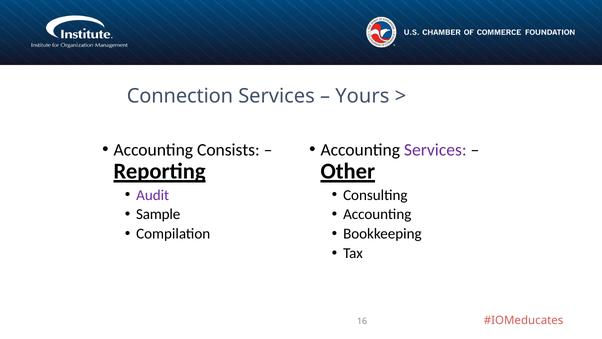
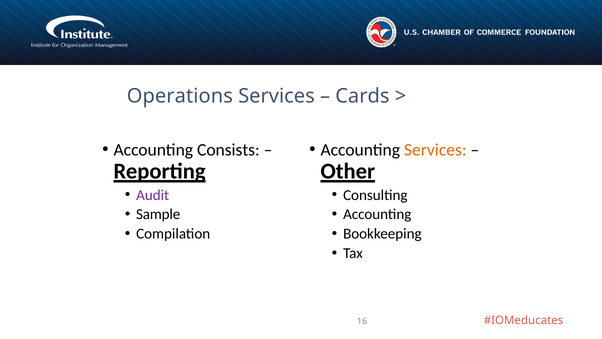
Connection: Connection -> Operations (180, 96)
Yours: Yours -> Cards (362, 96)
Services colour: purple -> orange (435, 150)
